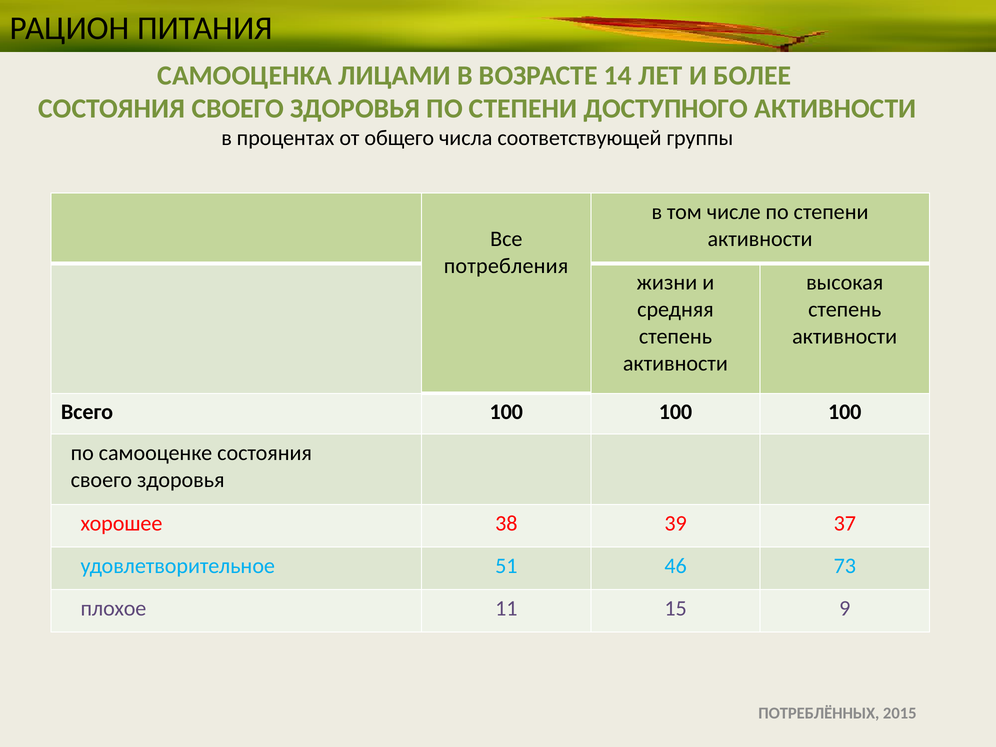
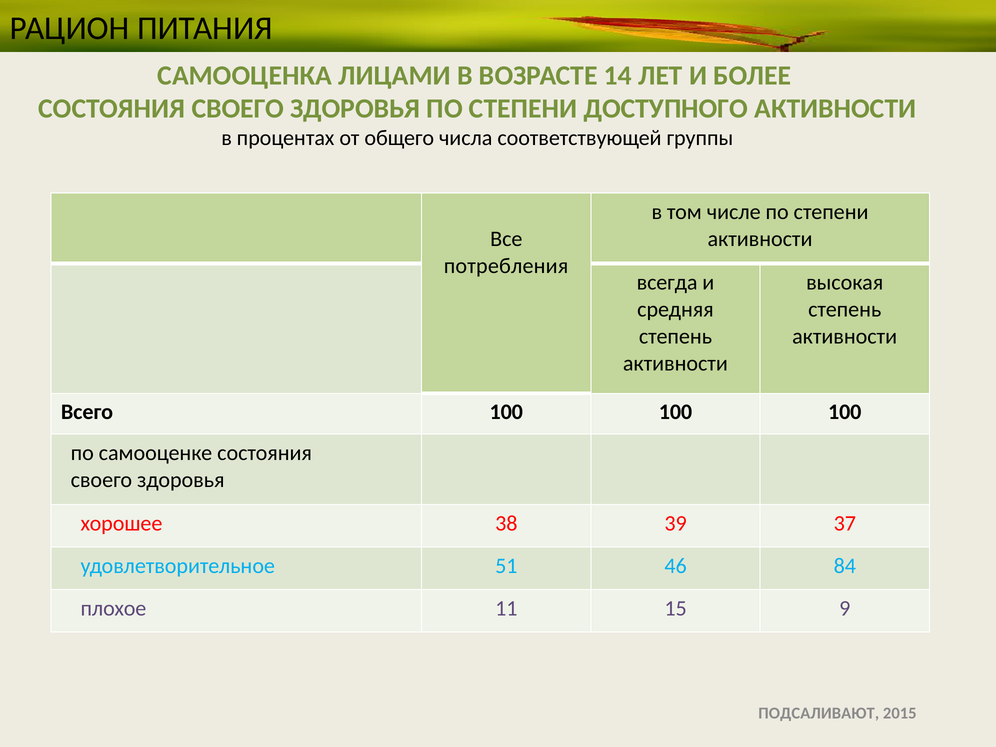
жизни: жизни -> всегда (667, 282)
73: 73 -> 84 (845, 566)
ПОТРЕБЛЁННЫХ: ПОТРЕБЛЁННЫХ -> ПОДСАЛИВАЮТ (819, 713)
